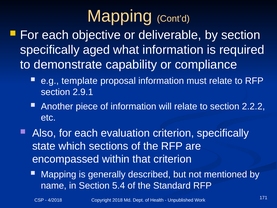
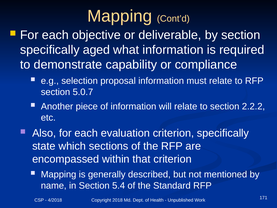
template: template -> selection (80, 81)
2.9.1: 2.9.1 -> 5.0.7 (83, 92)
